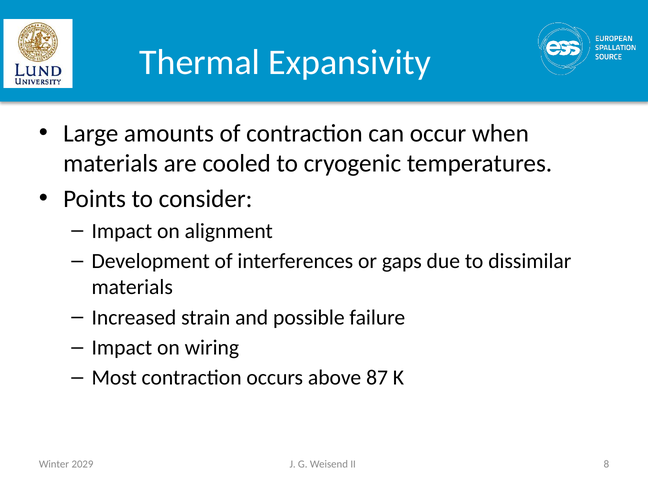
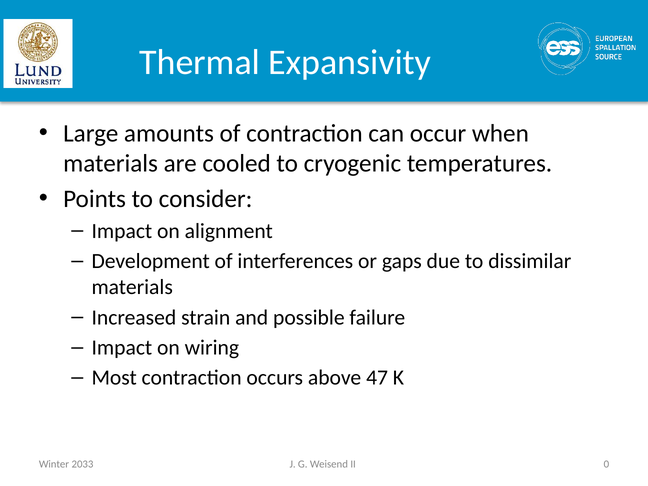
87: 87 -> 47 (377, 378)
2029: 2029 -> 2033 (82, 464)
8: 8 -> 0 (606, 464)
